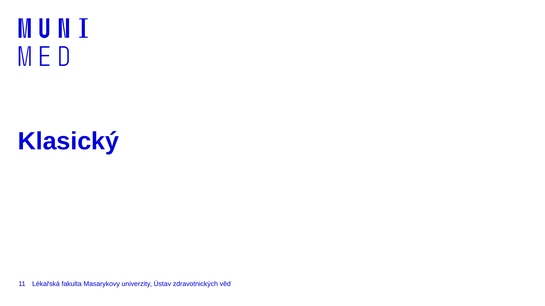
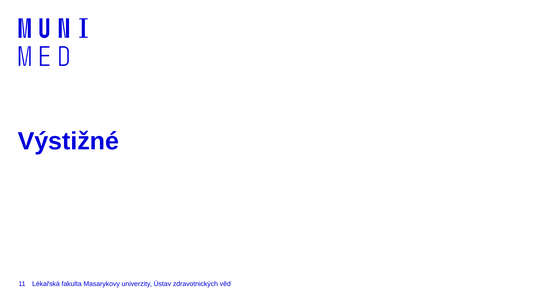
Klasický: Klasický -> Výstižné (68, 141)
